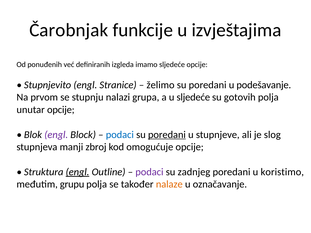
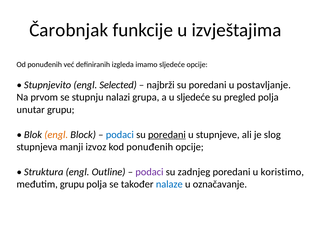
Stranice: Stranice -> Selected (118, 85)
želimo: želimo -> najbrži (161, 85)
podešavanje: podešavanje -> postavljanje (264, 85)
gotovih: gotovih -> pregled (240, 97)
unutar opcije: opcije -> grupu (61, 110)
engl colour: purple -> orange (56, 135)
zbroj: zbroj -> izvoz (96, 147)
kod omogućuje: omogućuje -> ponuđenih (150, 147)
engl underline: present -> none (78, 172)
nalaze colour: orange -> blue (169, 184)
